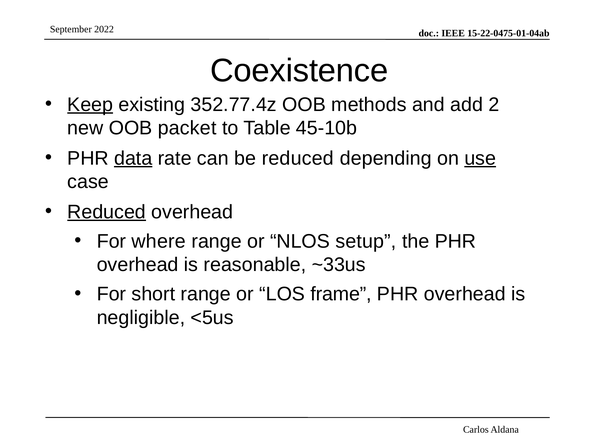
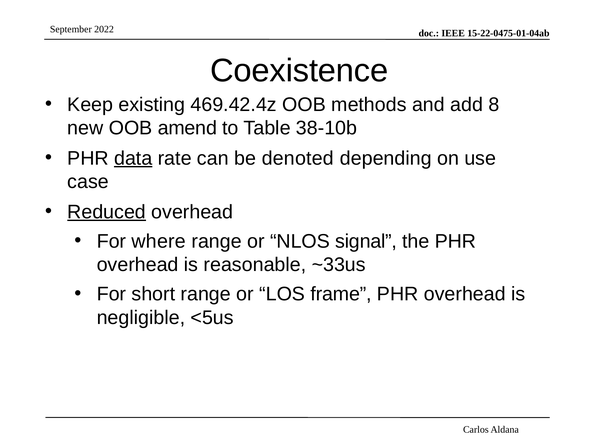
Keep underline: present -> none (90, 104)
352.77.4z: 352.77.4z -> 469.42.4z (234, 104)
2: 2 -> 8 (494, 104)
packet: packet -> amend (187, 128)
45-10b: 45-10b -> 38-10b (327, 128)
be reduced: reduced -> denoted (298, 158)
use underline: present -> none (480, 158)
setup: setup -> signal (366, 241)
